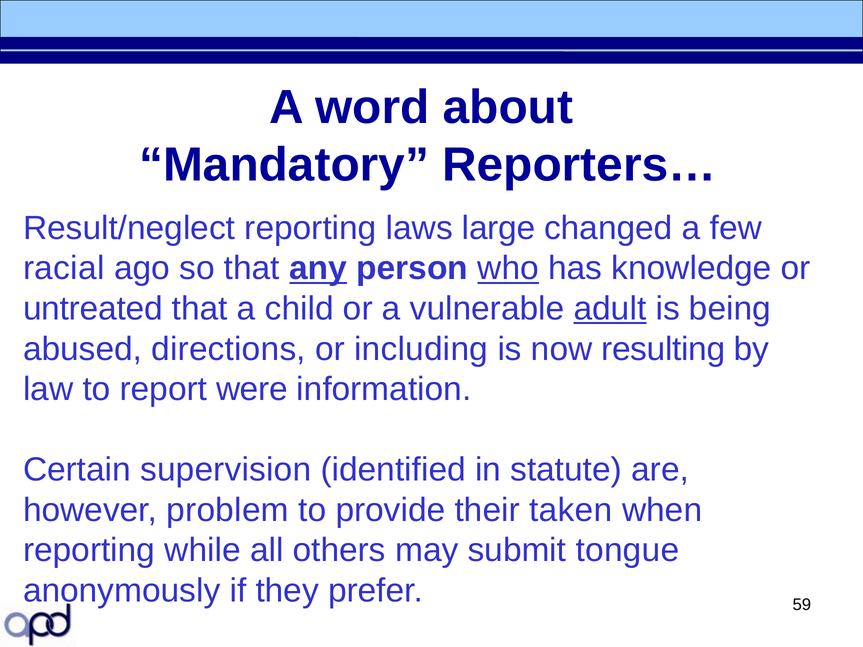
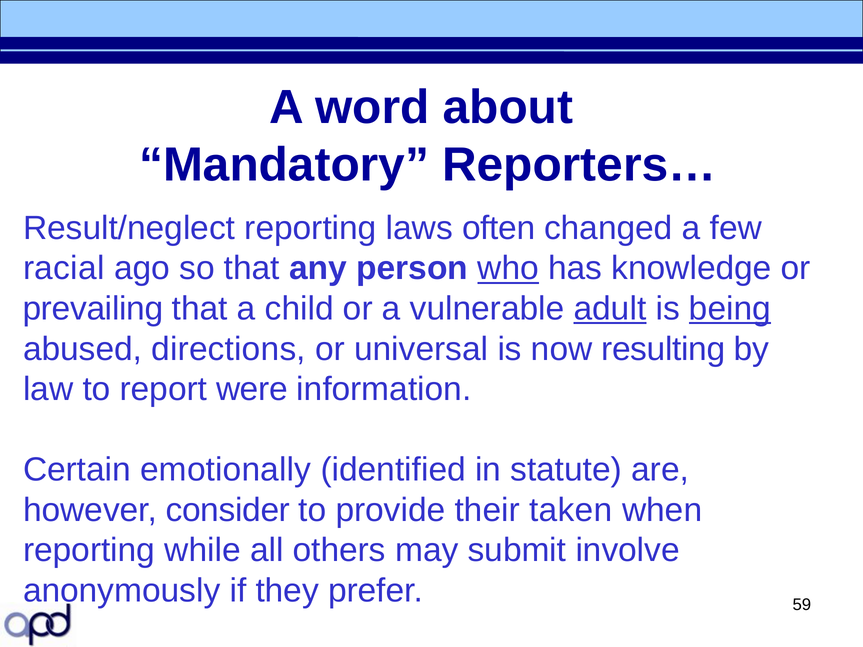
large: large -> often (499, 228)
any underline: present -> none (318, 268)
untreated: untreated -> prevailing (93, 309)
being underline: none -> present (730, 309)
including: including -> universal (421, 349)
supervision: supervision -> emotionally (226, 470)
problem: problem -> consider (228, 510)
tongue: tongue -> involve (628, 551)
